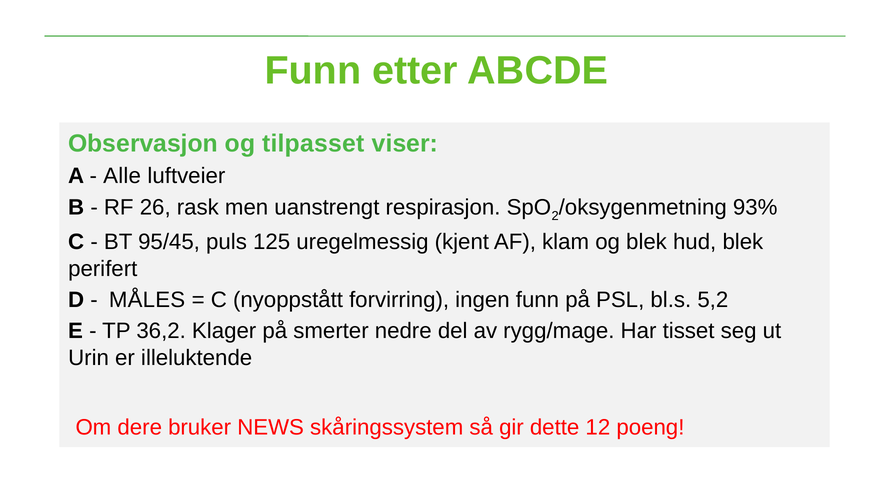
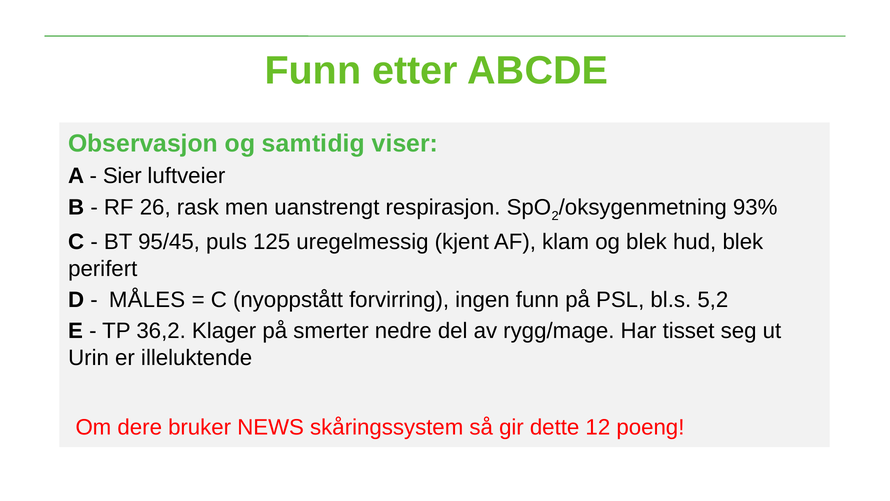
tilpasset: tilpasset -> samtidig (313, 143)
Alle: Alle -> Sier (122, 176)
